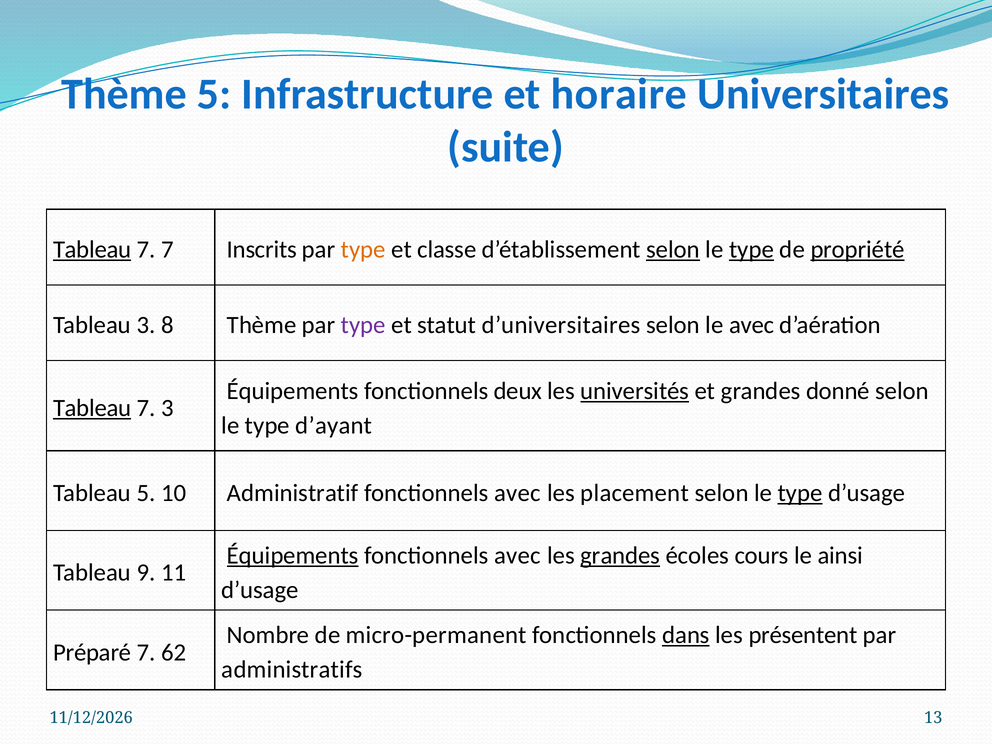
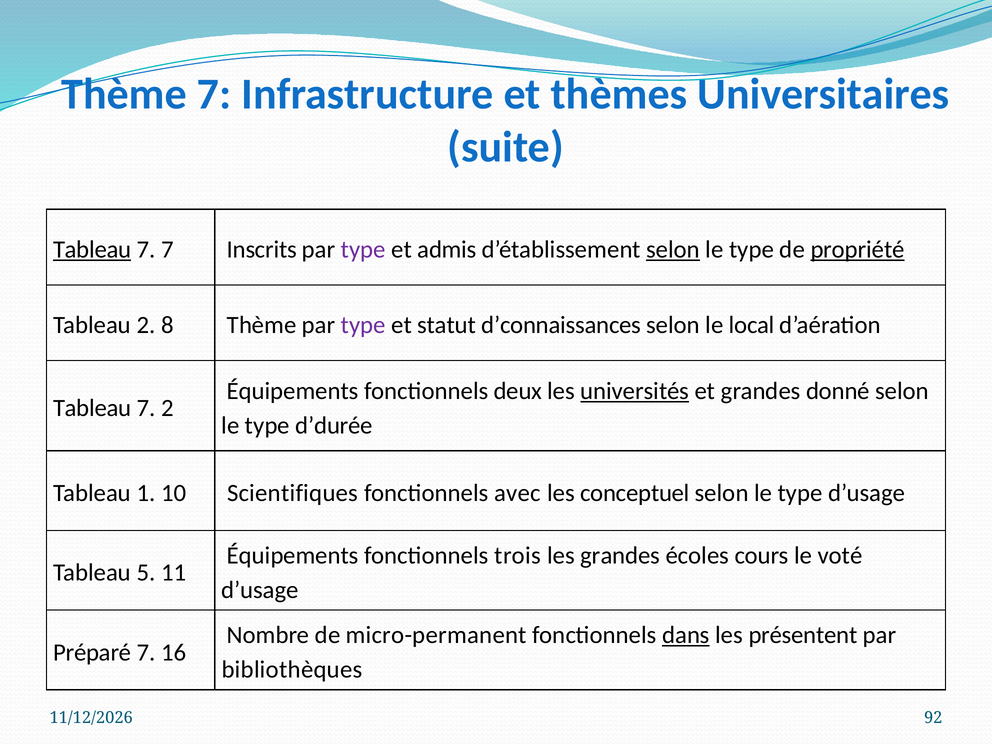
Thème 5: 5 -> 7 (214, 94)
horaire: horaire -> thèmes (619, 94)
type colour: orange -> purple (363, 250)
classe: classe -> admis (447, 250)
type underline: present -> none (752, 250)
Tableau 3: 3 -> 2 (146, 325)
d’universitaires: d’universitaires -> d’connaissances (561, 325)
le avec: avec -> local (752, 325)
Tableau underline: present -> none (92, 408)
7 3: 3 -> 2 (167, 408)
d’ayant: d’ayant -> d’durée (334, 426)
Tableau 5: 5 -> 1 (146, 493)
Administratif: Administratif -> Scientifiques (293, 493)
placement: placement -> conceptuel (635, 493)
type underline: present -> none (800, 493)
Équipements underline: present -> none (293, 555)
avec: avec -> trois (518, 555)
grandes underline: present -> none (620, 555)
ainsi: ainsi -> voté (840, 555)
9: 9 -> 5 (146, 573)
62: 62 -> 16 (174, 652)
administratifs: administratifs -> bibliothèques (292, 670)
13: 13 -> 92 (933, 718)
